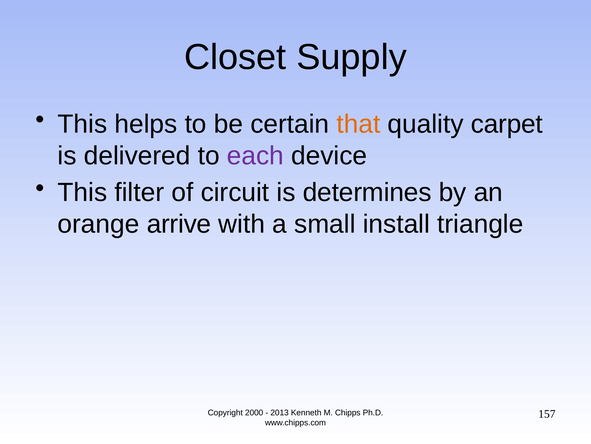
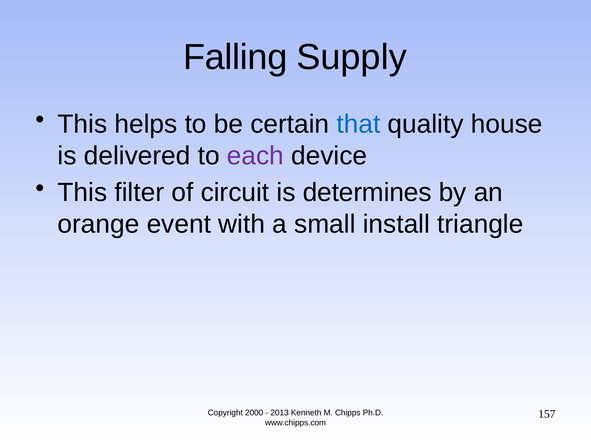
Closet: Closet -> Falling (235, 57)
that colour: orange -> blue (358, 124)
carpet: carpet -> house (507, 124)
arrive: arrive -> event (179, 224)
